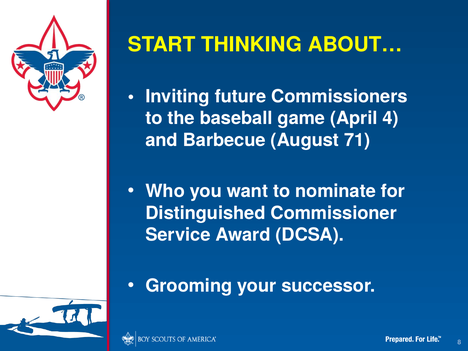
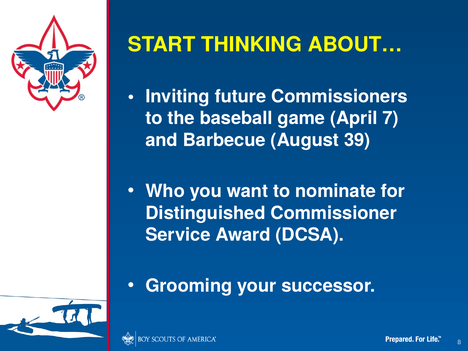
4: 4 -> 7 (391, 118)
71: 71 -> 39 (357, 140)
